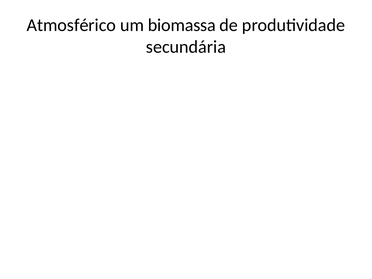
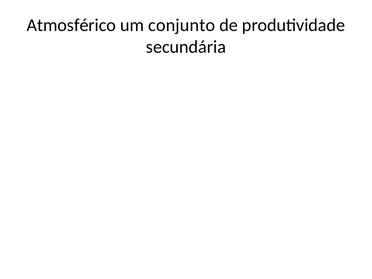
biomassa: biomassa -> conjunto (182, 25)
